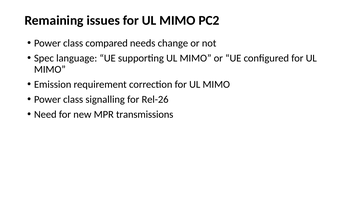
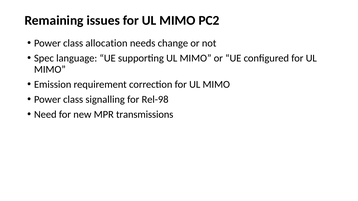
compared: compared -> allocation (106, 43)
Rel-26: Rel-26 -> Rel-98 (155, 100)
